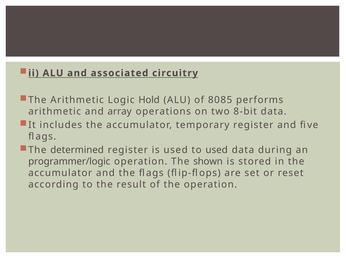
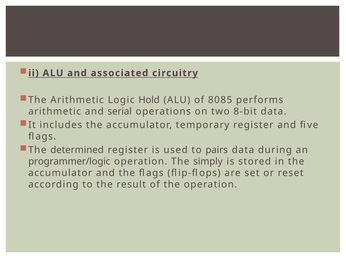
array: array -> serial (120, 112)
to used: used -> pairs (217, 150)
shown: shown -> simply (208, 162)
